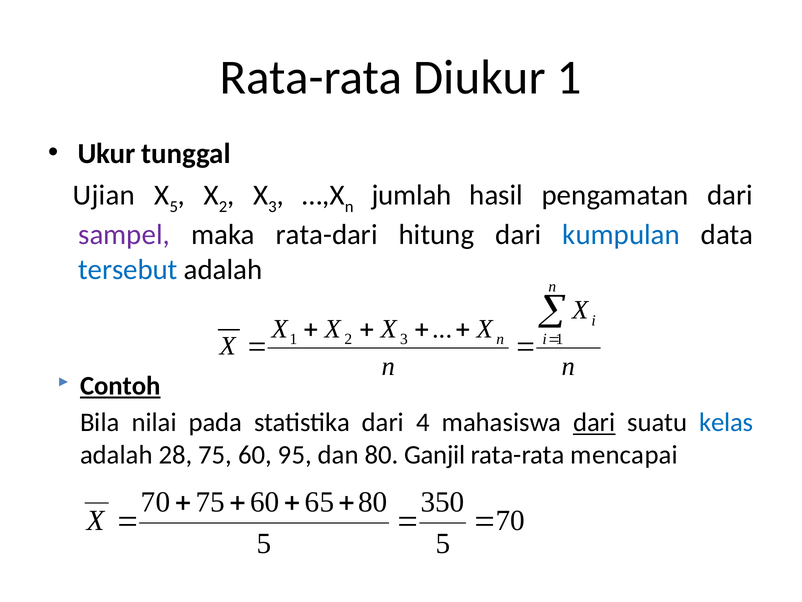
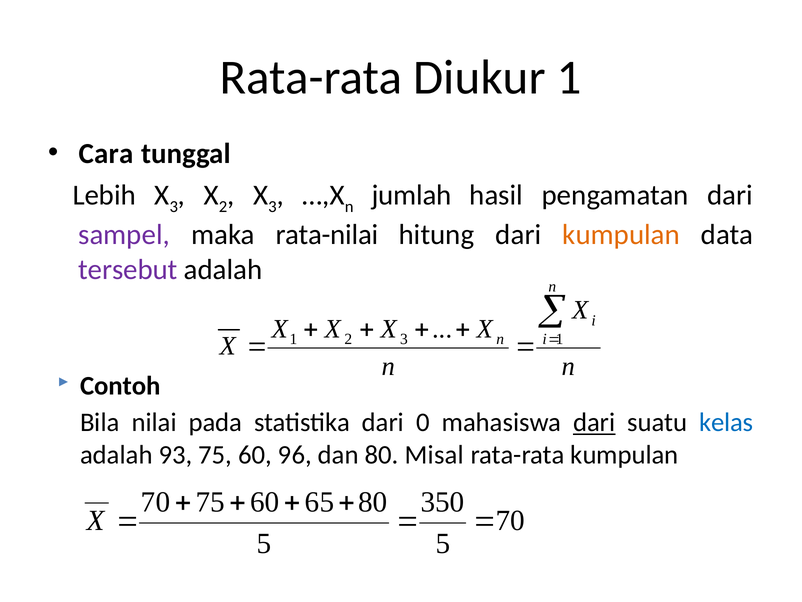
Ukur: Ukur -> Cara (106, 153)
Ujian: Ujian -> Lebih (104, 195)
5: 5 -> 3 (174, 206)
rata-dari: rata-dari -> rata-nilai (327, 235)
kumpulan colour: blue -> orange (621, 235)
tersebut colour: blue -> purple (128, 269)
Contoh underline: present -> none (120, 386)
4: 4 -> 0 (423, 422)
28: 28 -> 93 (175, 454)
95: 95 -> 96 (295, 454)
Ganjil: Ganjil -> Misal (434, 454)
rata-rata mencapai: mencapai -> kumpulan (624, 454)
